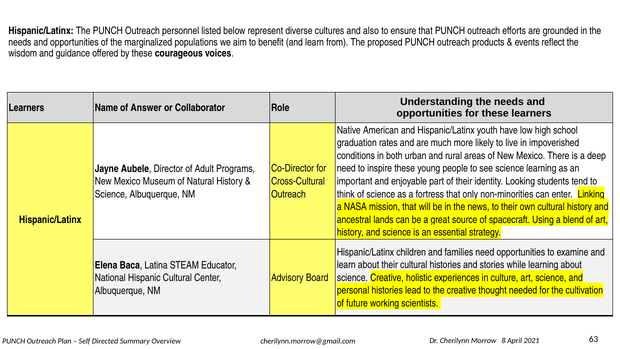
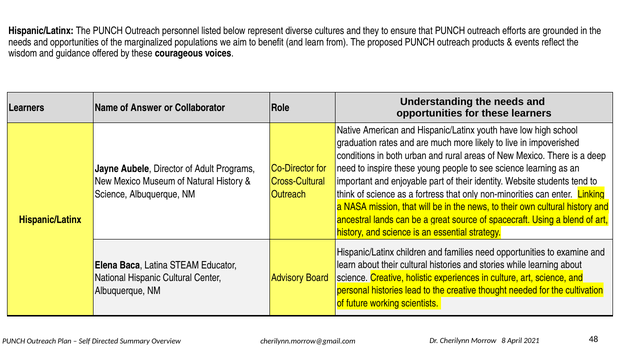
also: also -> they (371, 31)
Looking: Looking -> Website (520, 181)
63: 63 -> 48 (594, 339)
